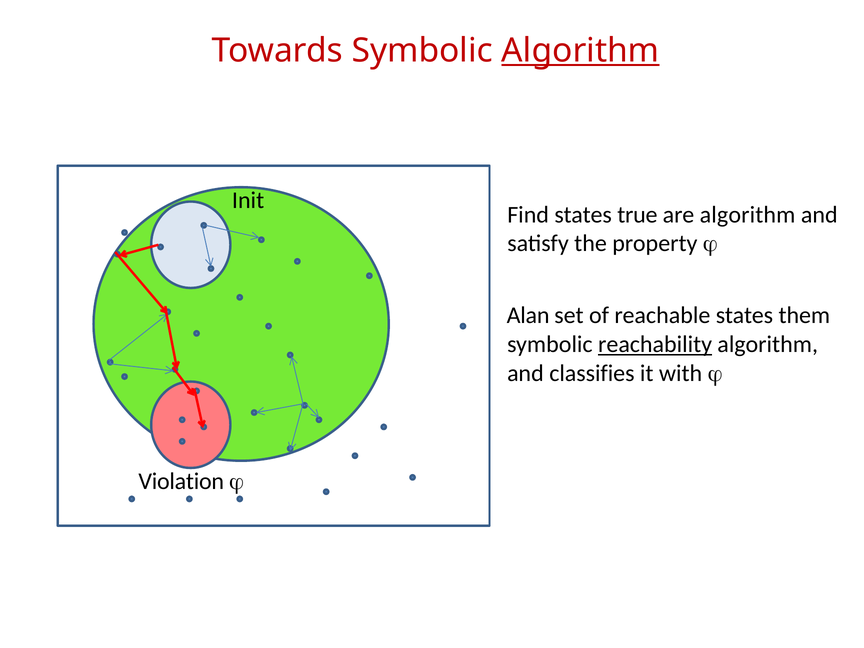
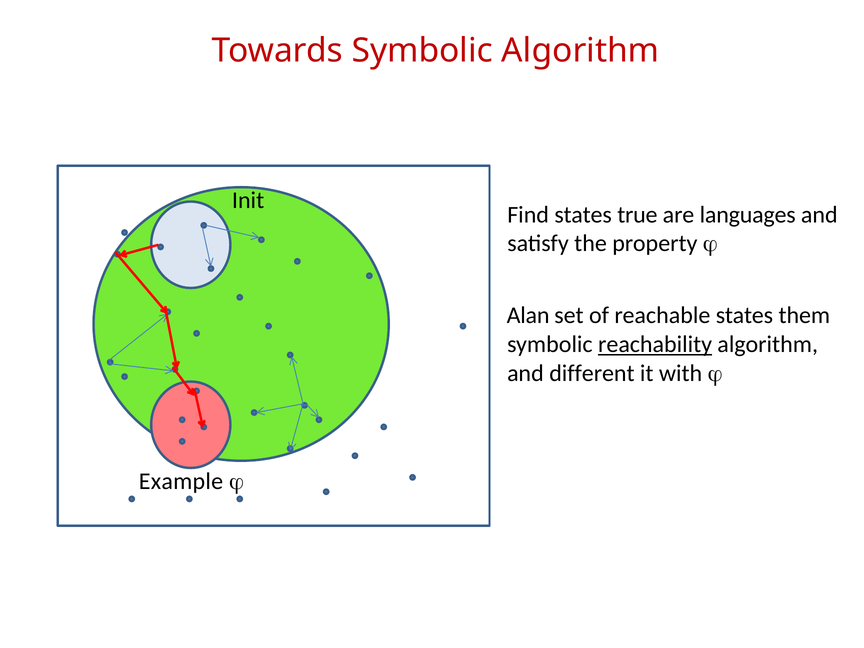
Algorithm underline: present -> none (580, 51)
are algorithm: algorithm -> languages (748, 215)
classifies: classifies -> different (592, 373)
Violation: Violation -> Example (181, 481)
